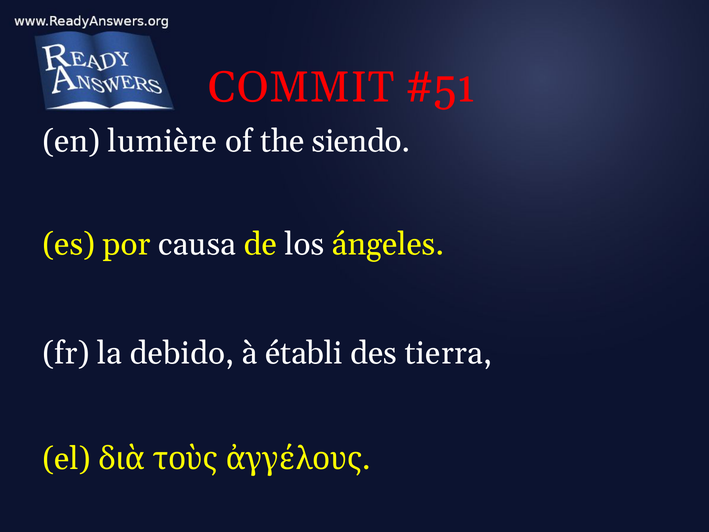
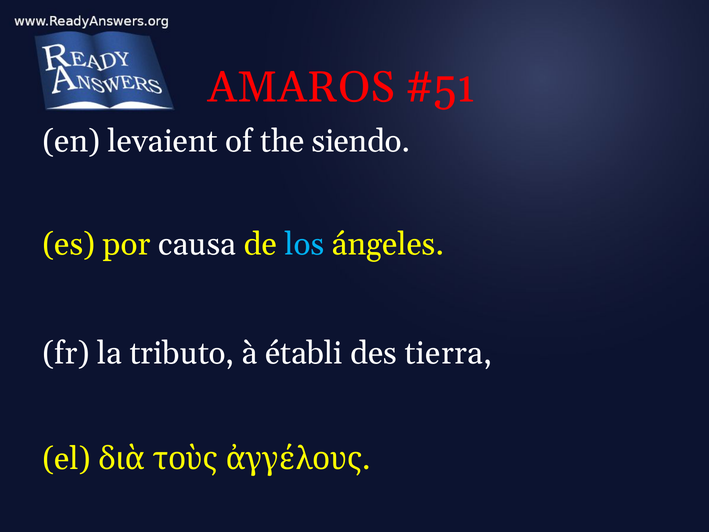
COMMIT: COMMIT -> AMAROS (302, 88)
lumière: lumière -> levaient (163, 141)
los colour: white -> light blue (304, 244)
debido: debido -> tributo (182, 353)
